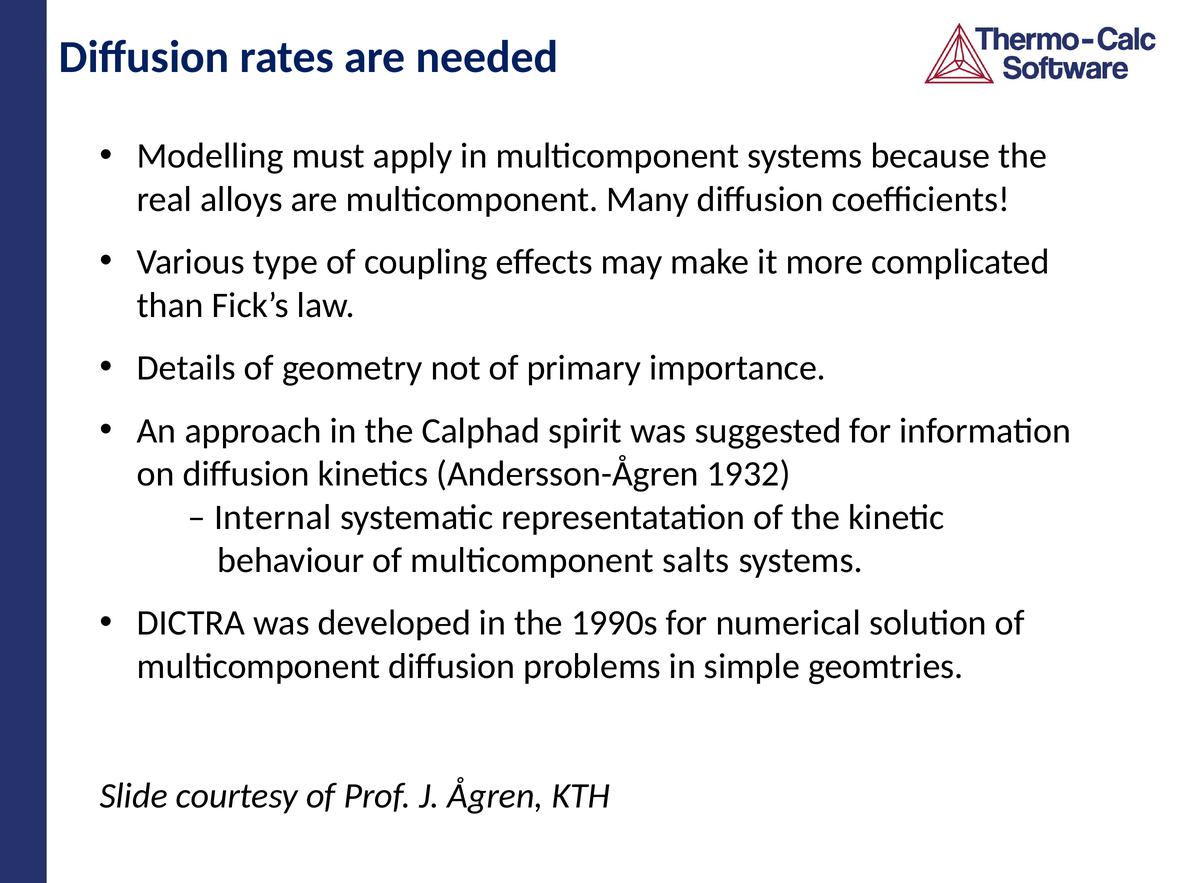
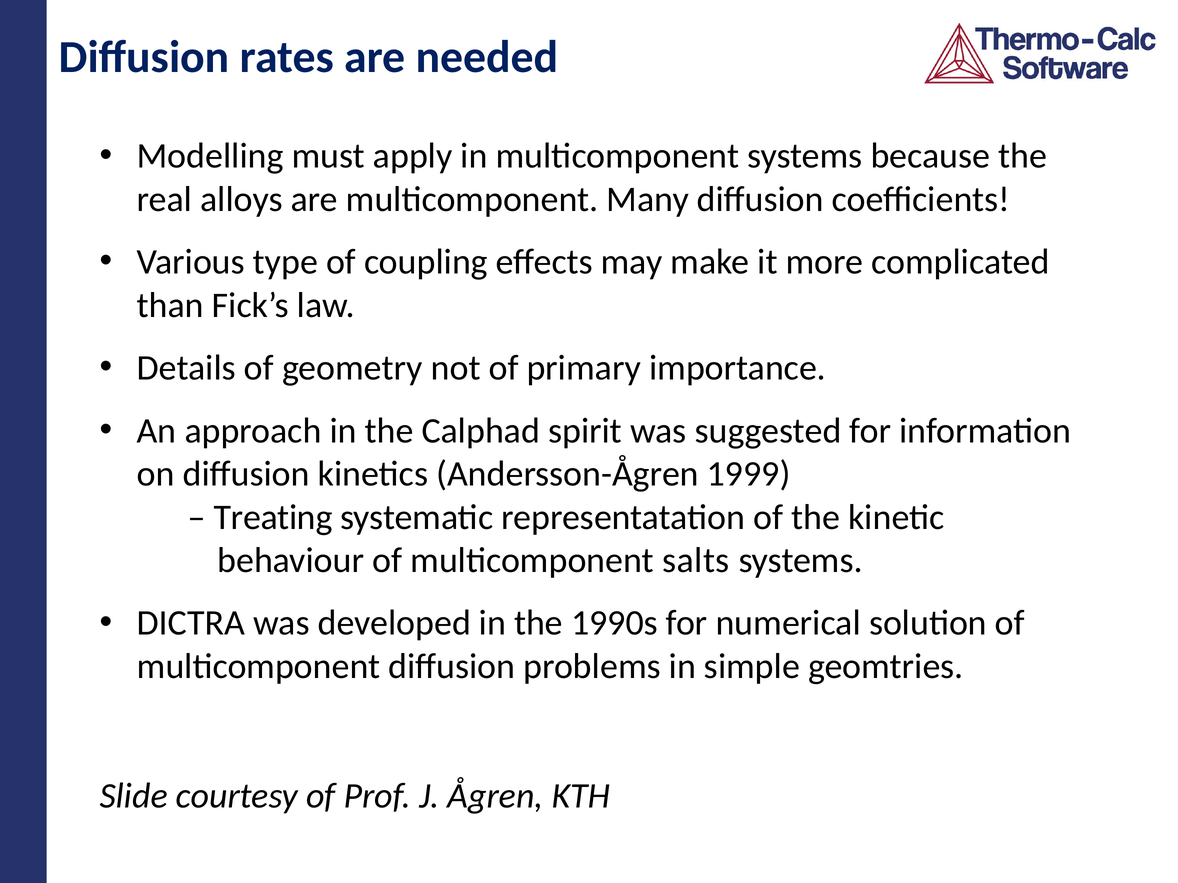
1932: 1932 -> 1999 (749, 474)
Internal: Internal -> Treating (273, 517)
